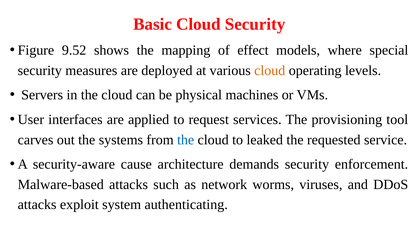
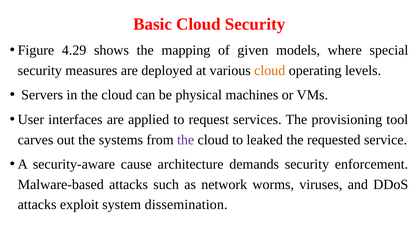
9.52: 9.52 -> 4.29 (74, 50)
effect: effect -> given (253, 50)
the colour: blue -> purple (186, 140)
authenticating: authenticating -> dissemination (186, 204)
